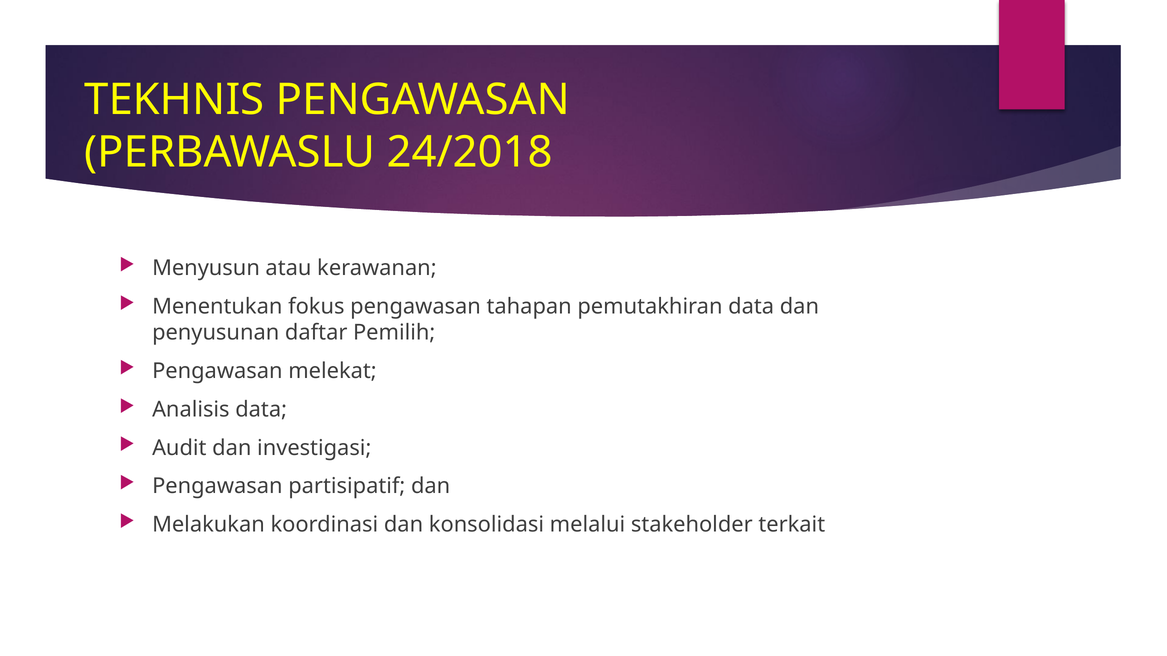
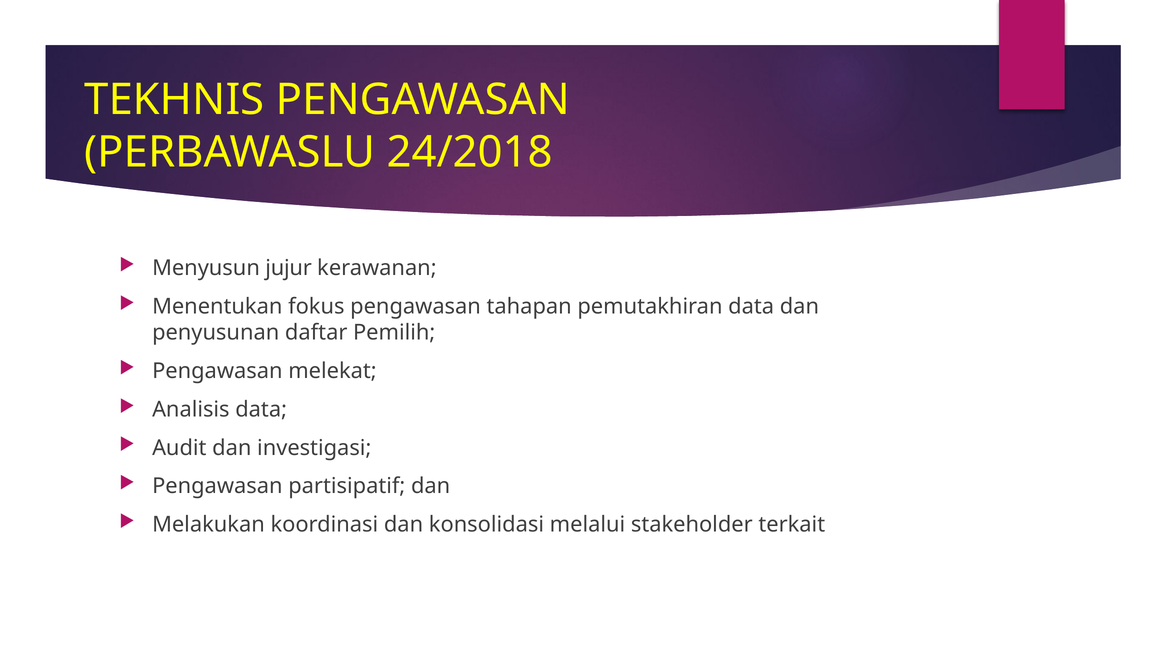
atau: atau -> jujur (289, 268)
